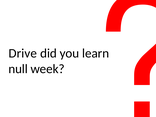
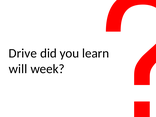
null: null -> will (18, 69)
